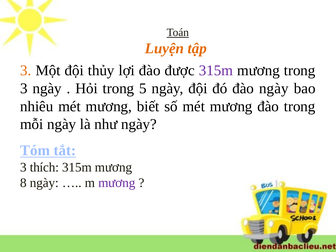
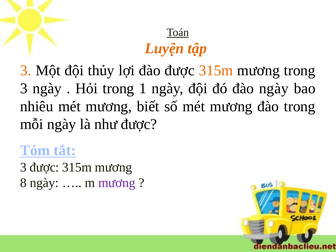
315m colour: purple -> orange (216, 70)
5: 5 -> 1 (143, 88)
như ngày: ngày -> được (139, 124)
3 thích: thích -> được (44, 167)
